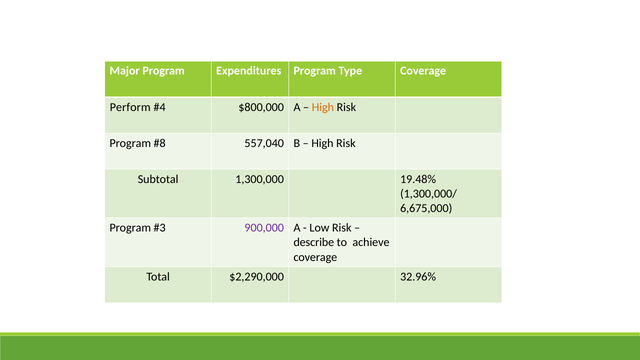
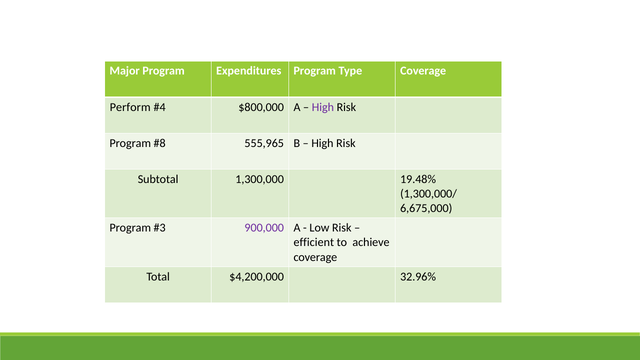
High colour: orange -> purple (323, 107)
557,040: 557,040 -> 555,965 (264, 143)
describe: describe -> efficient (314, 242)
$2,290,000: $2,290,000 -> $4,200,000 (257, 277)
